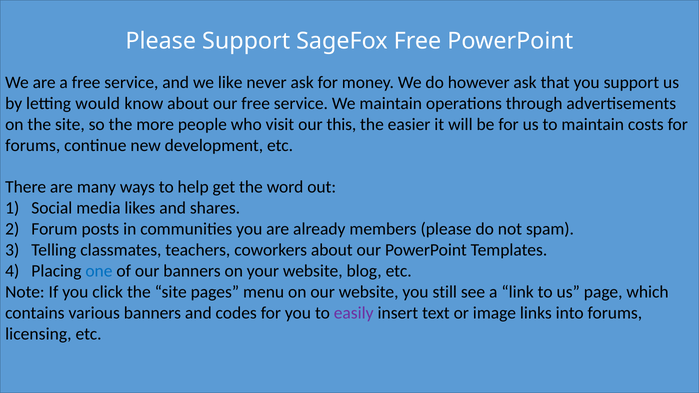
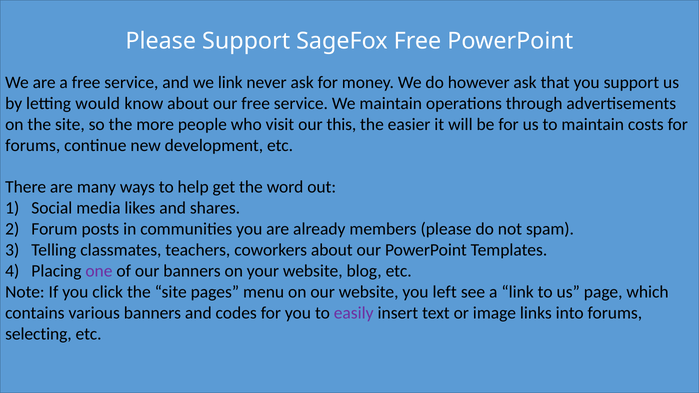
we like: like -> link (230, 82)
one colour: blue -> purple (99, 271)
still: still -> left (445, 292)
licensing: licensing -> selecting (38, 334)
